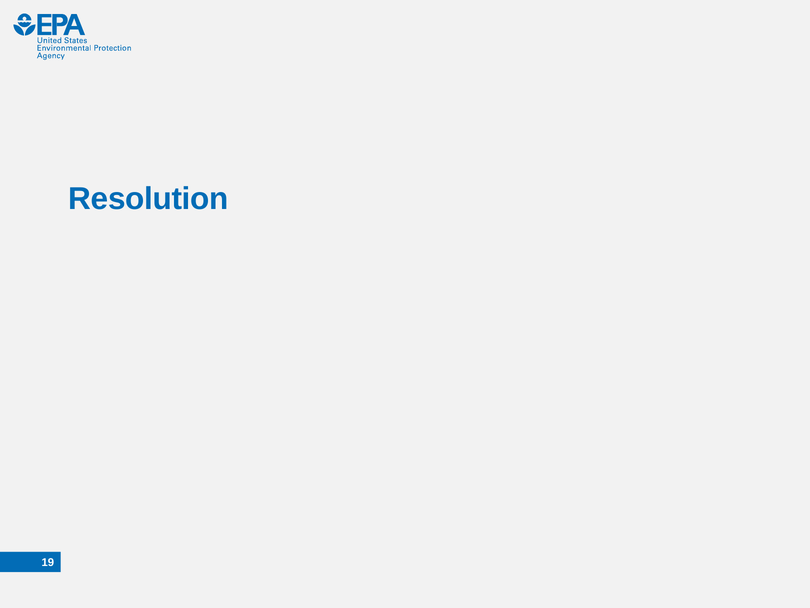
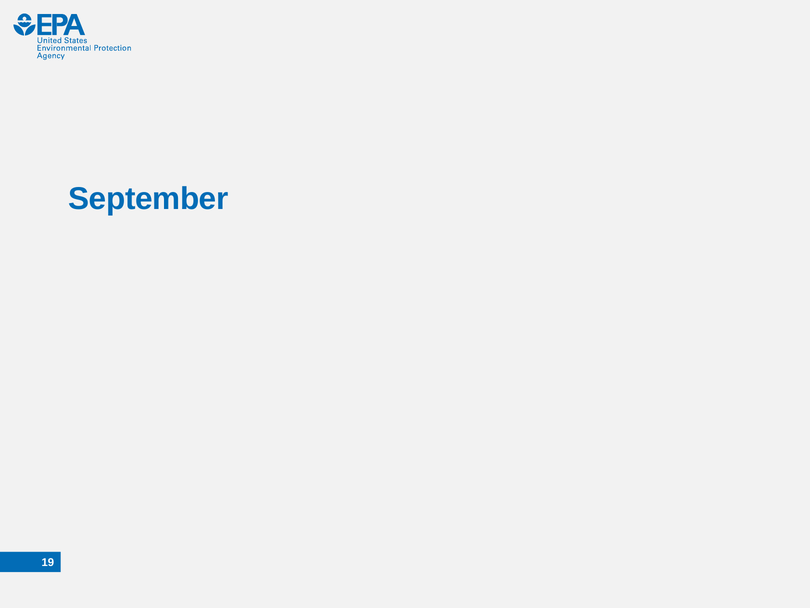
Resolution: Resolution -> September (148, 198)
